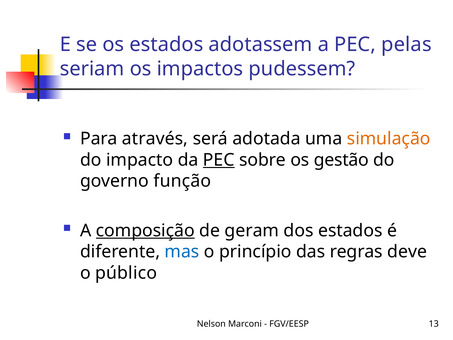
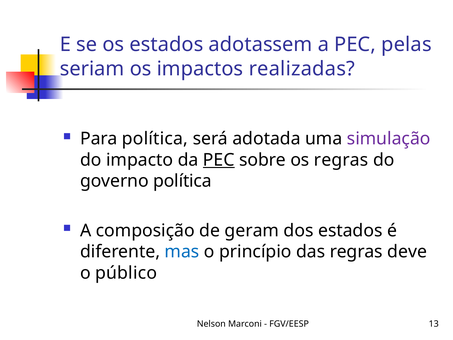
pudessem: pudessem -> realizadas (302, 69)
Para através: através -> política (155, 139)
simulação colour: orange -> purple (389, 139)
os gestão: gestão -> regras (341, 160)
governo função: função -> política (182, 181)
composição underline: present -> none (145, 230)
